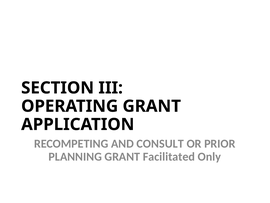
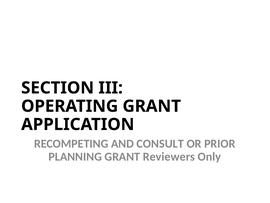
Facilitated: Facilitated -> Reviewers (169, 156)
